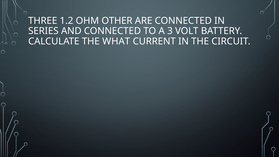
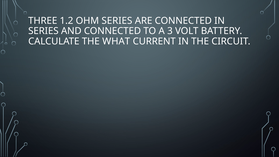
OHM OTHER: OTHER -> SERIES (117, 21)
